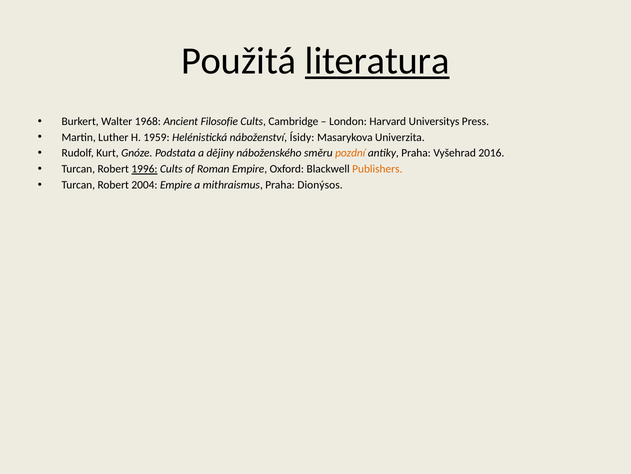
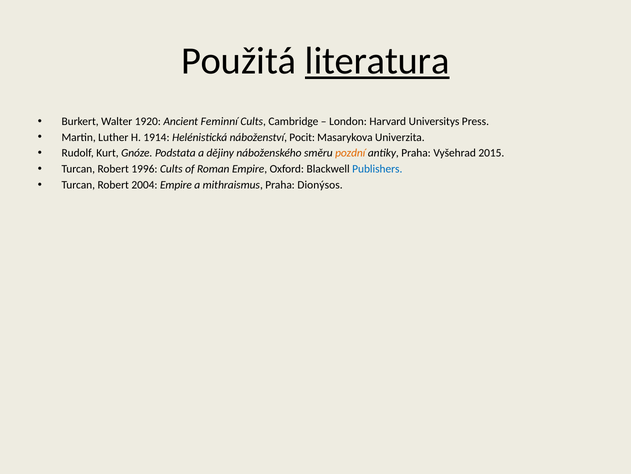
1968: 1968 -> 1920 (148, 121)
Filosofie: Filosofie -> Feminní (219, 121)
1959: 1959 -> 1914 (157, 137)
Ísidy: Ísidy -> Pocit (302, 137)
2016: 2016 -> 2015 (491, 153)
1996 underline: present -> none (144, 169)
Publishers colour: orange -> blue (377, 169)
